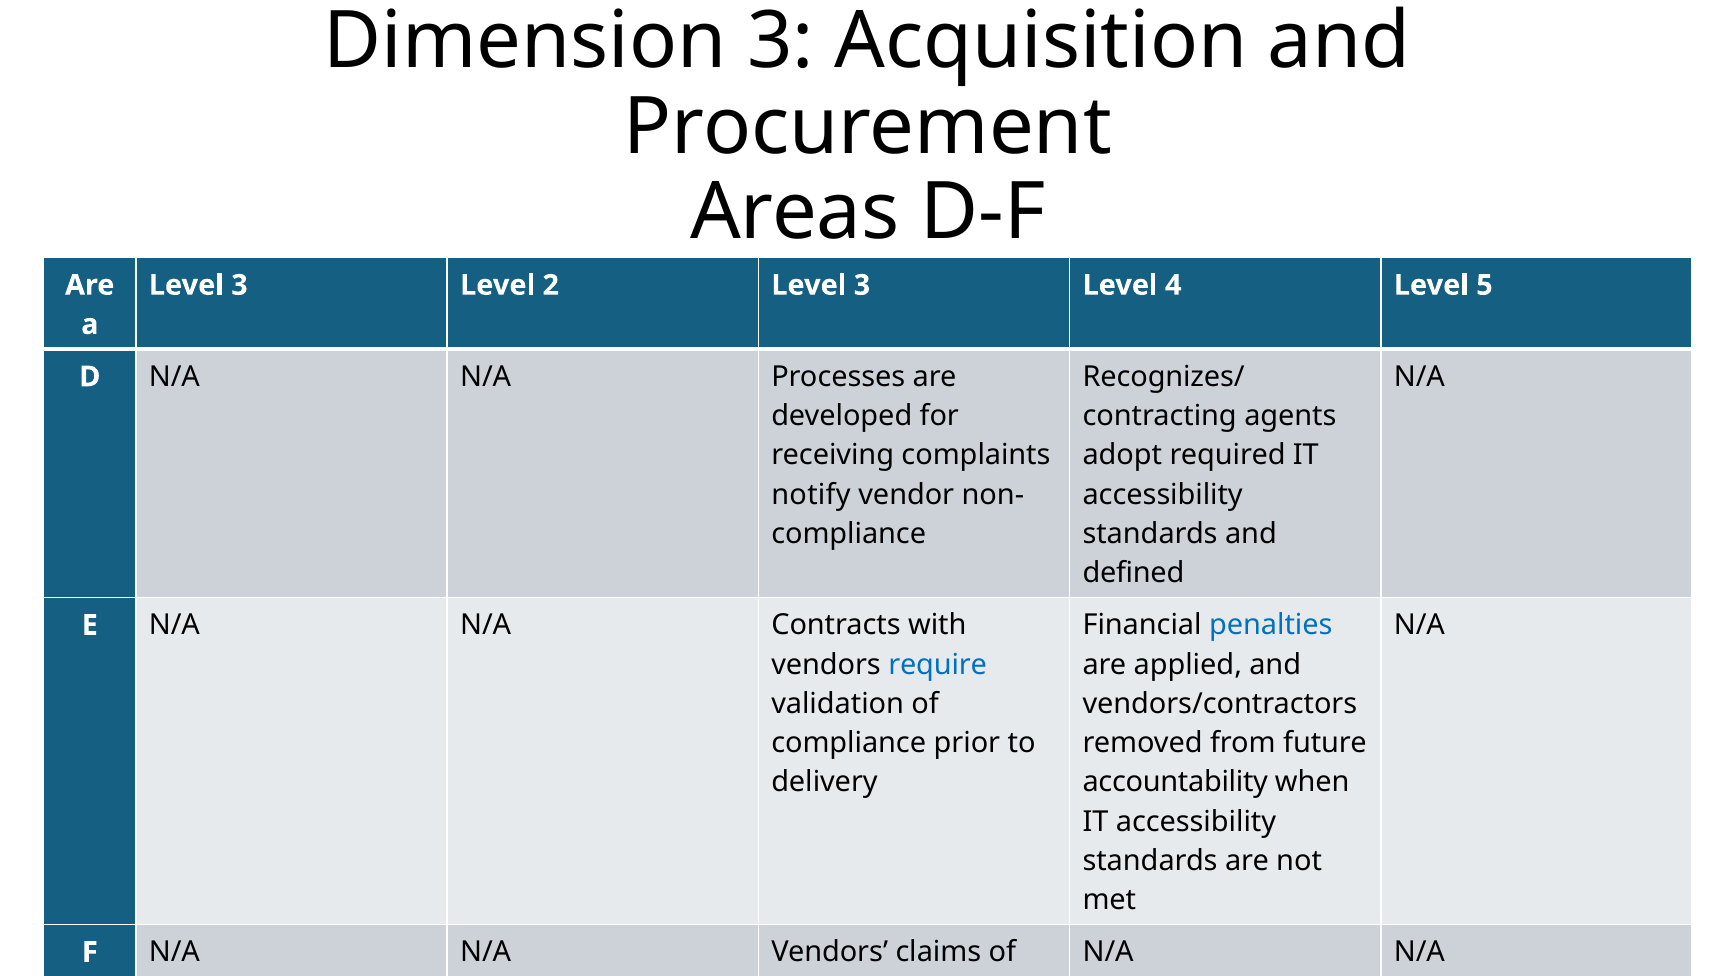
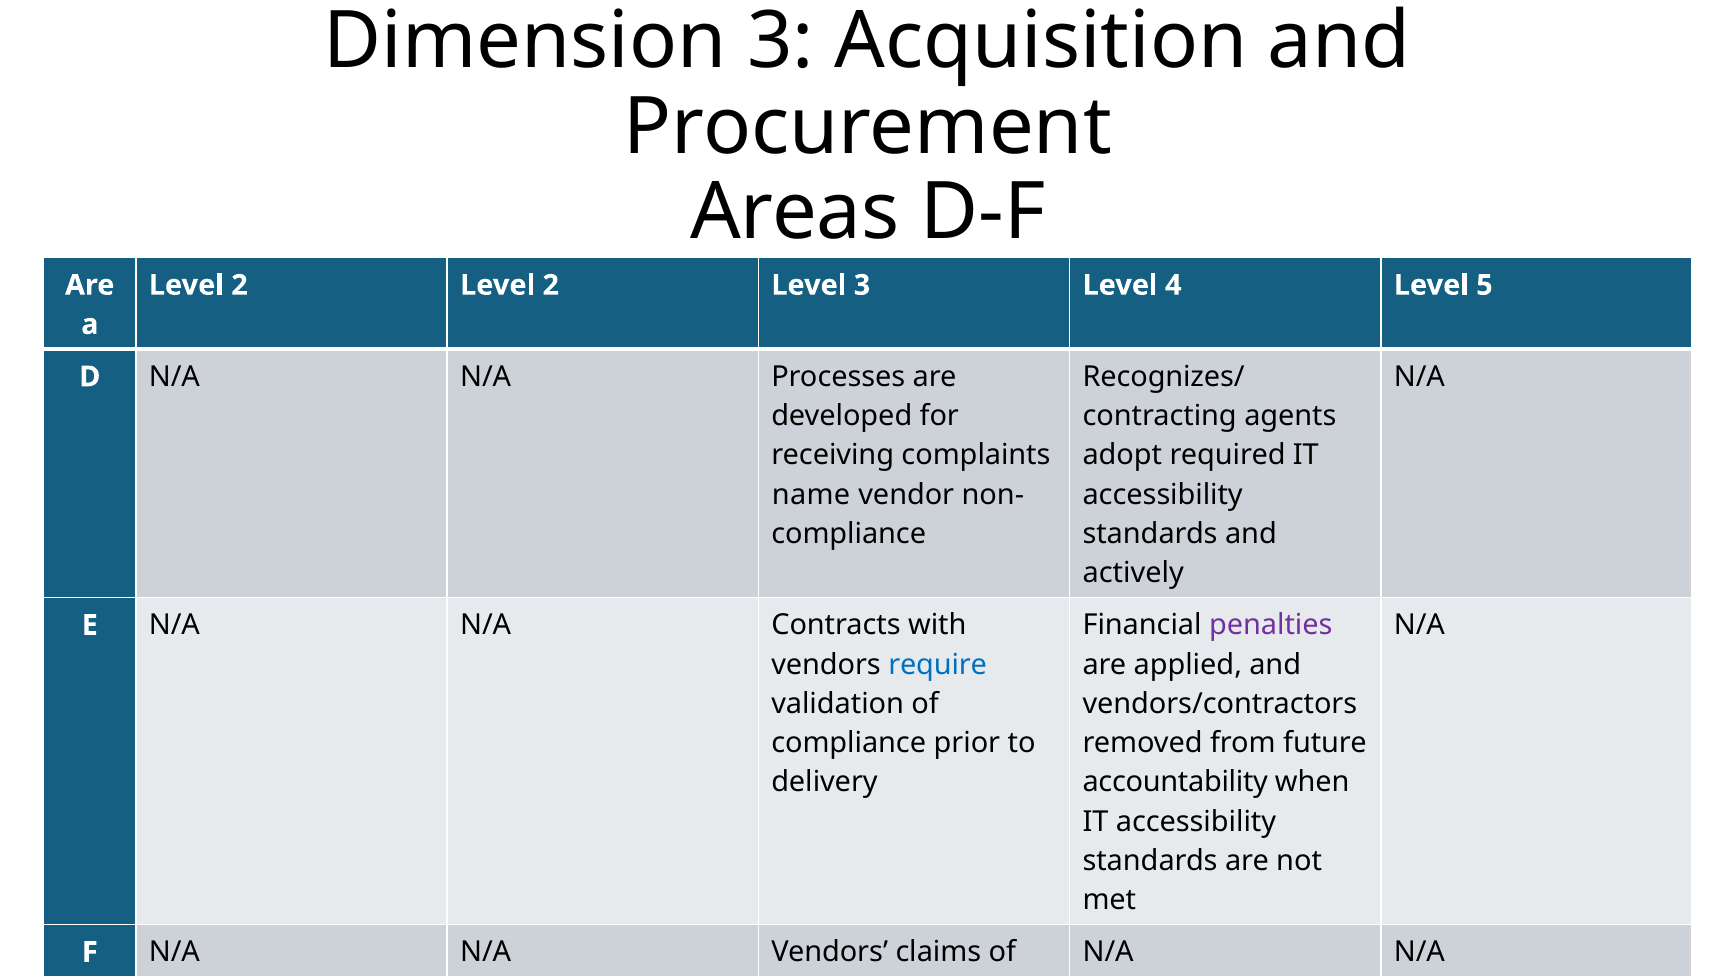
3: 3 -> 2 (240, 285)
notify: notify -> name (811, 495)
defined: defined -> actively (1133, 573)
penalties colour: blue -> purple (1271, 626)
